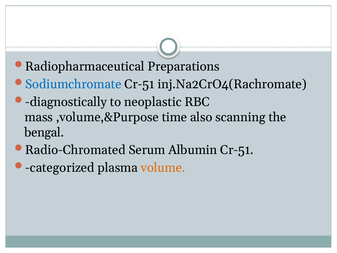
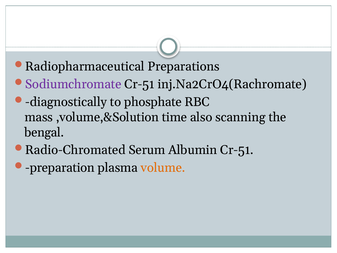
Sodiumchromate colour: blue -> purple (73, 84)
neoplastic: neoplastic -> phosphate (153, 102)
,volume,&Purpose: ,volume,&Purpose -> ,volume,&Solution (107, 117)
categorized: categorized -> preparation (60, 168)
